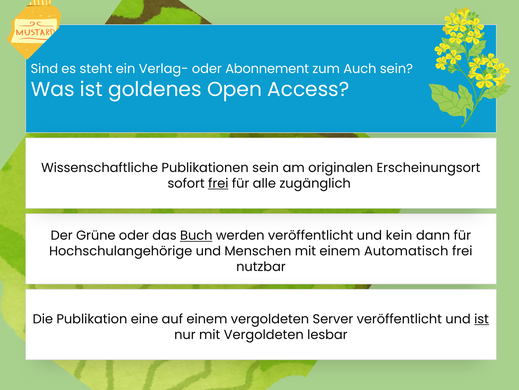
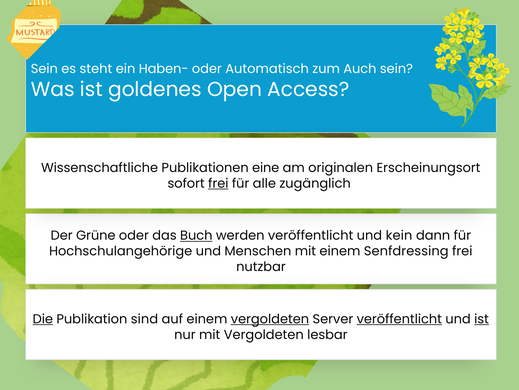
Sind: Sind -> Sein (44, 69)
Verlag-: Verlag- -> Haben- (164, 69)
Abonnement: Abonnement -> Automatisch (267, 69)
Publikationen sein: sein -> eine (266, 168)
Automatisch: Automatisch -> Senfdressing (406, 251)
Die underline: none -> present (43, 319)
eine: eine -> sind (144, 319)
vergoldeten underline: none -> present (270, 319)
veröffentlicht underline: none -> present (399, 319)
